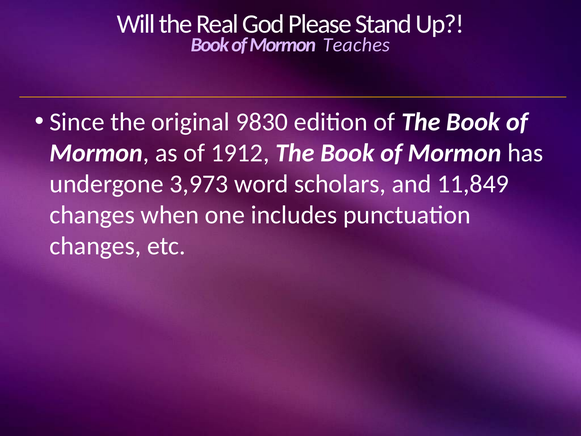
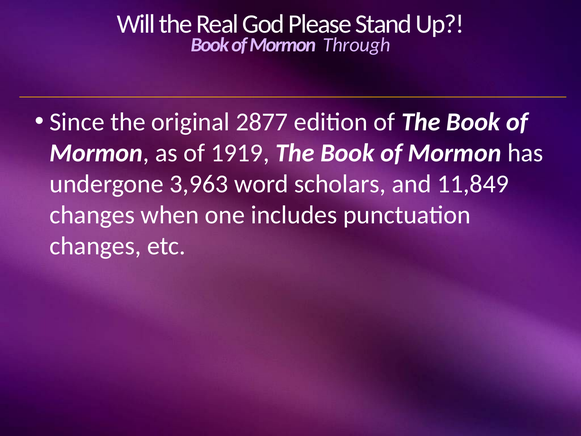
Teaches: Teaches -> Through (357, 45)
9830: 9830 -> 2877 (262, 122)
1912: 1912 -> 1919 (240, 153)
3,973: 3,973 -> 3,963 (199, 184)
